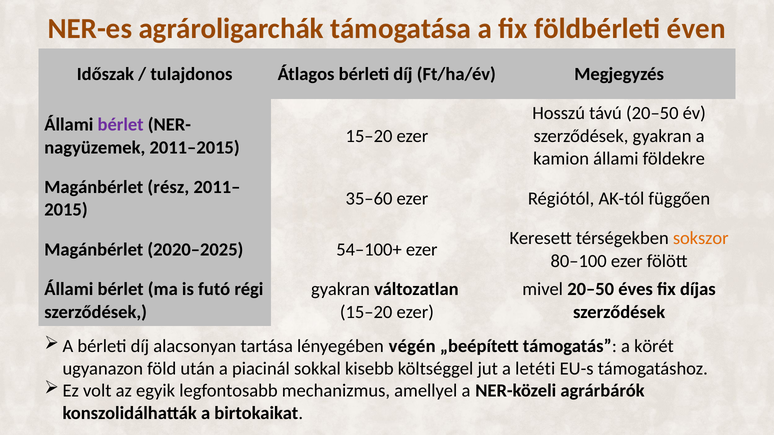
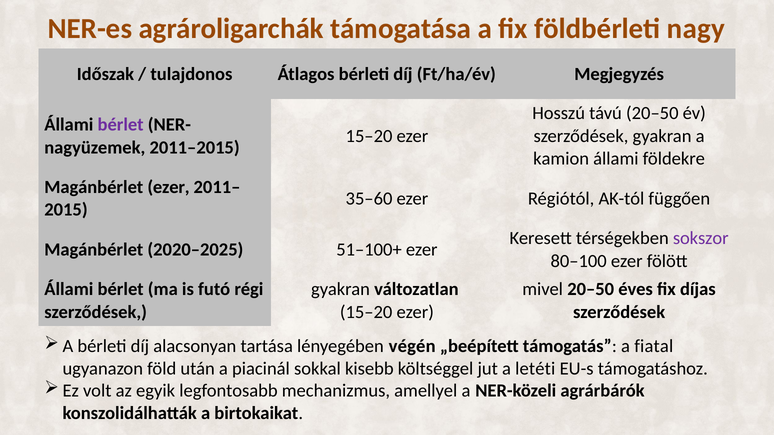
éven: éven -> nagy (696, 29)
Magánbérlet rész: rész -> ezer (168, 187)
sokszor colour: orange -> purple (701, 238)
54–100+: 54–100+ -> 51–100+ (369, 250)
körét: körét -> fiatal (654, 347)
